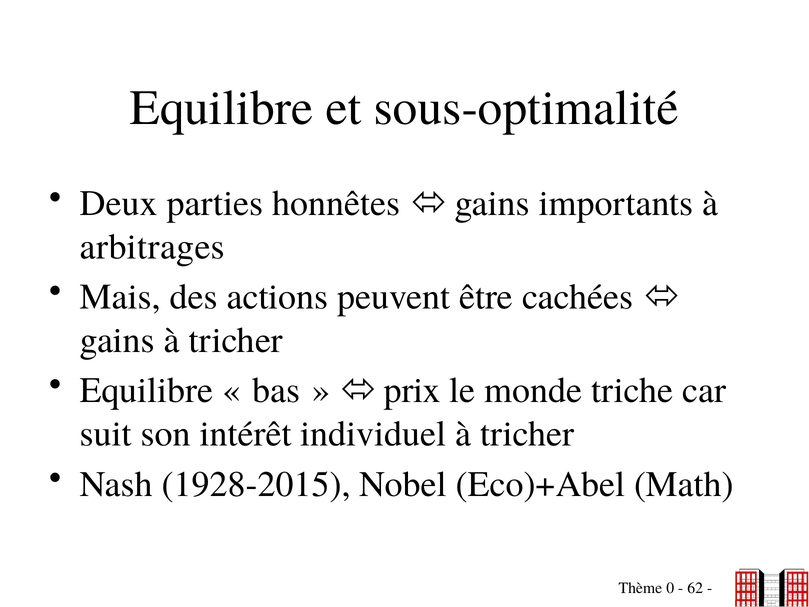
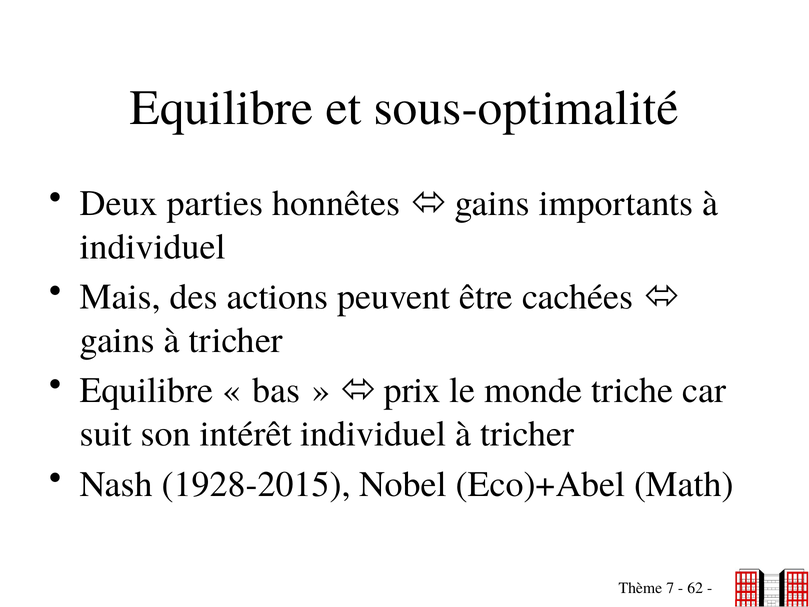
arbitrages: arbitrages -> individuel (153, 247)
0: 0 -> 7 (670, 588)
